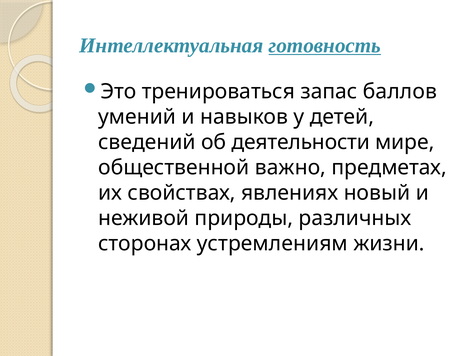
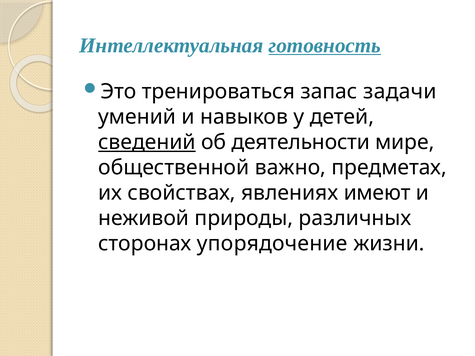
баллов: баллов -> задачи (400, 92)
сведений underline: none -> present (147, 142)
новый: новый -> имеют (377, 193)
устремлениям: устремлениям -> упорядочение (272, 244)
